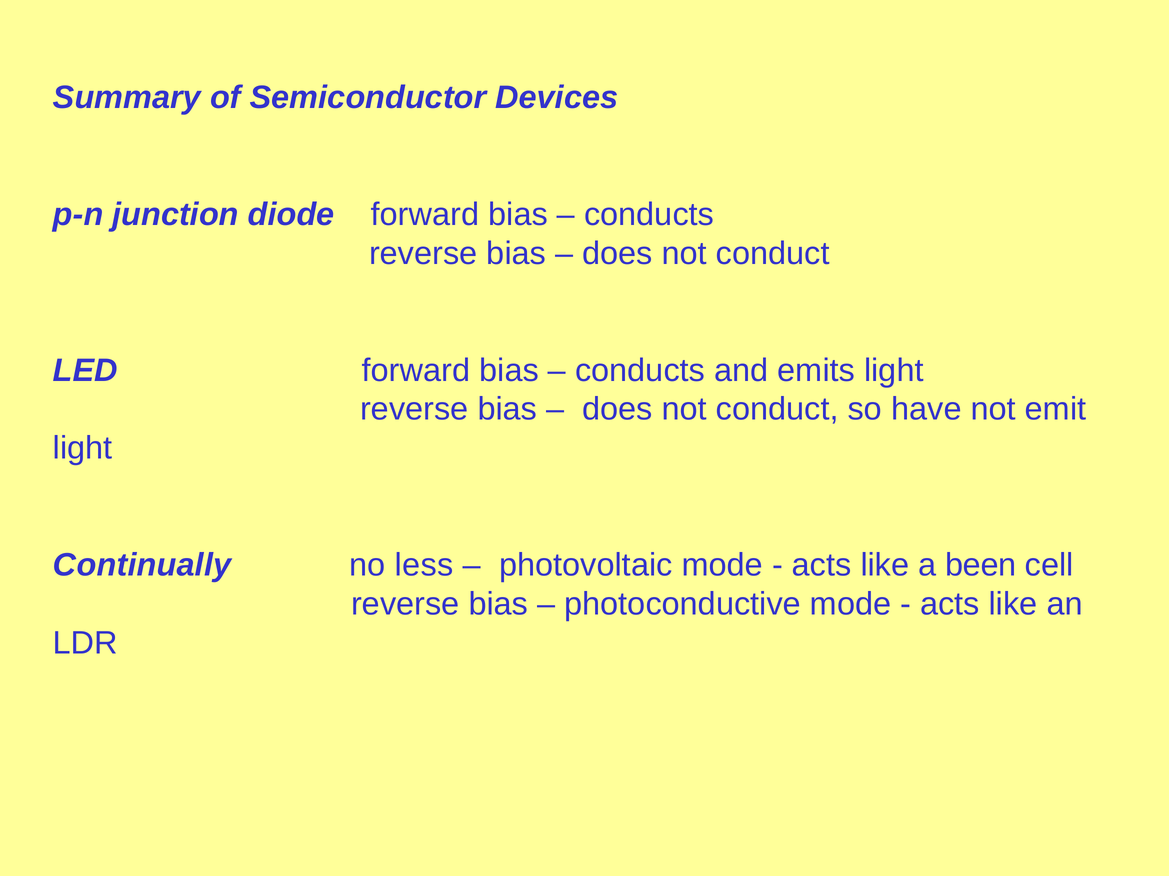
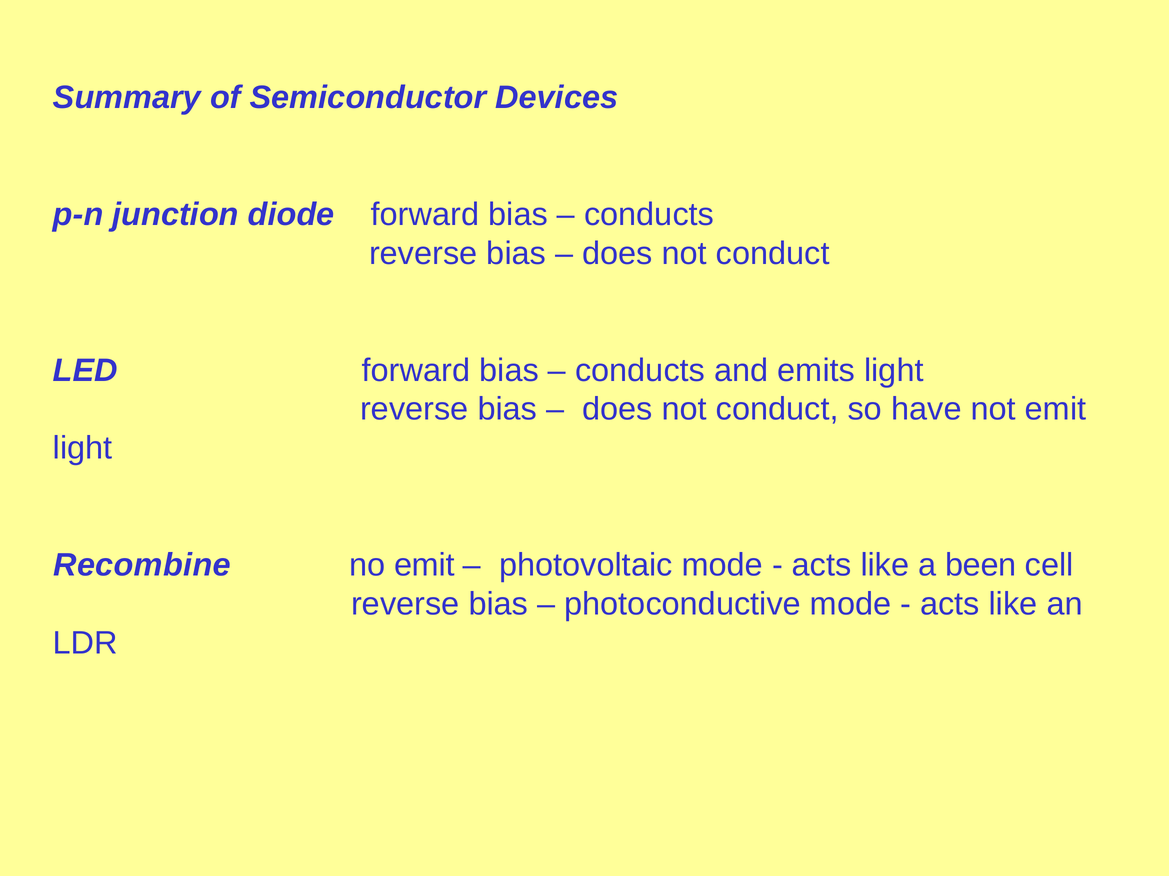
Continually: Continually -> Recombine (142, 566)
no less: less -> emit (424, 566)
